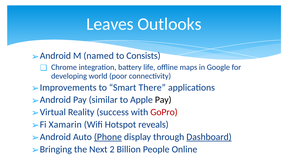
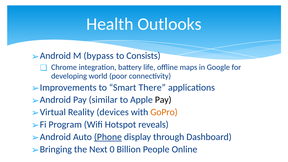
Leaves: Leaves -> Health (110, 24)
named: named -> bypass (99, 56)
success: success -> devices (113, 112)
GoPro colour: red -> orange (164, 112)
Xamarin: Xamarin -> Program (65, 125)
Dashboard underline: present -> none (209, 137)
2: 2 -> 0 (112, 149)
